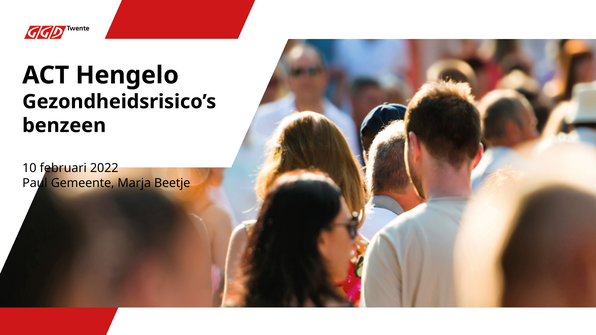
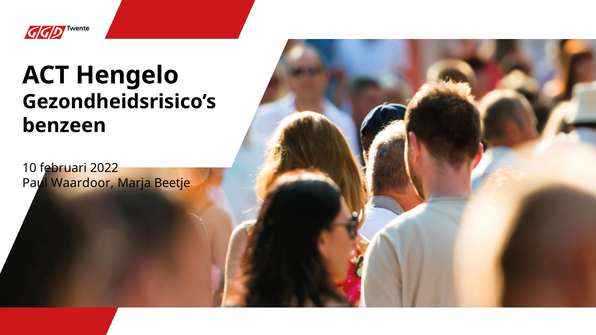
Gemeente: Gemeente -> Waardoor (82, 183)
